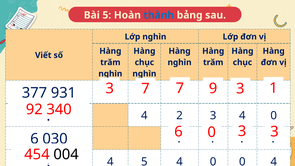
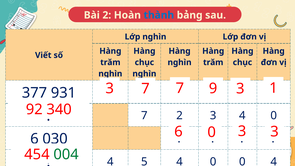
Bài 5: 5 -> 2 (107, 15)
4: 4 -> 7 (144, 116)
004 colour: black -> green (66, 154)
